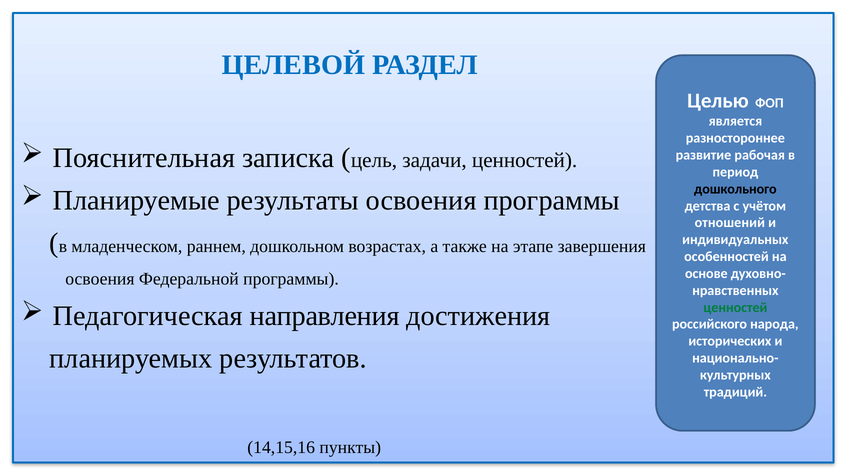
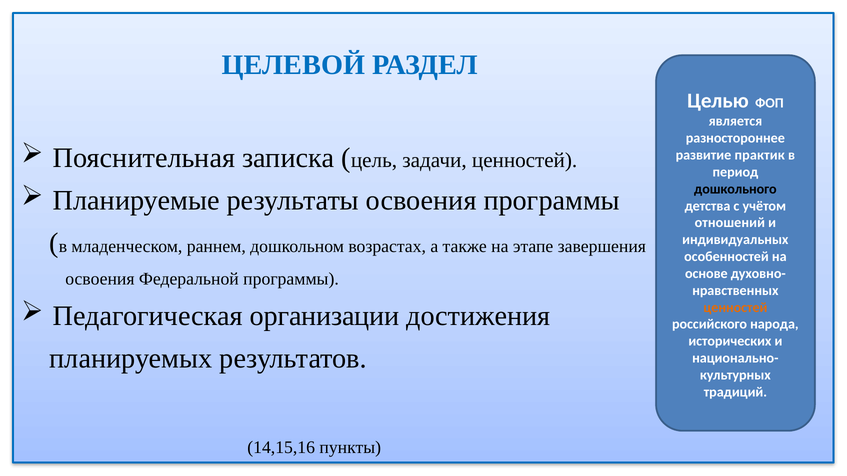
рабочая: рабочая -> практик (760, 155)
направления: направления -> организации (325, 316)
ценностей colour: green -> orange (735, 308)
